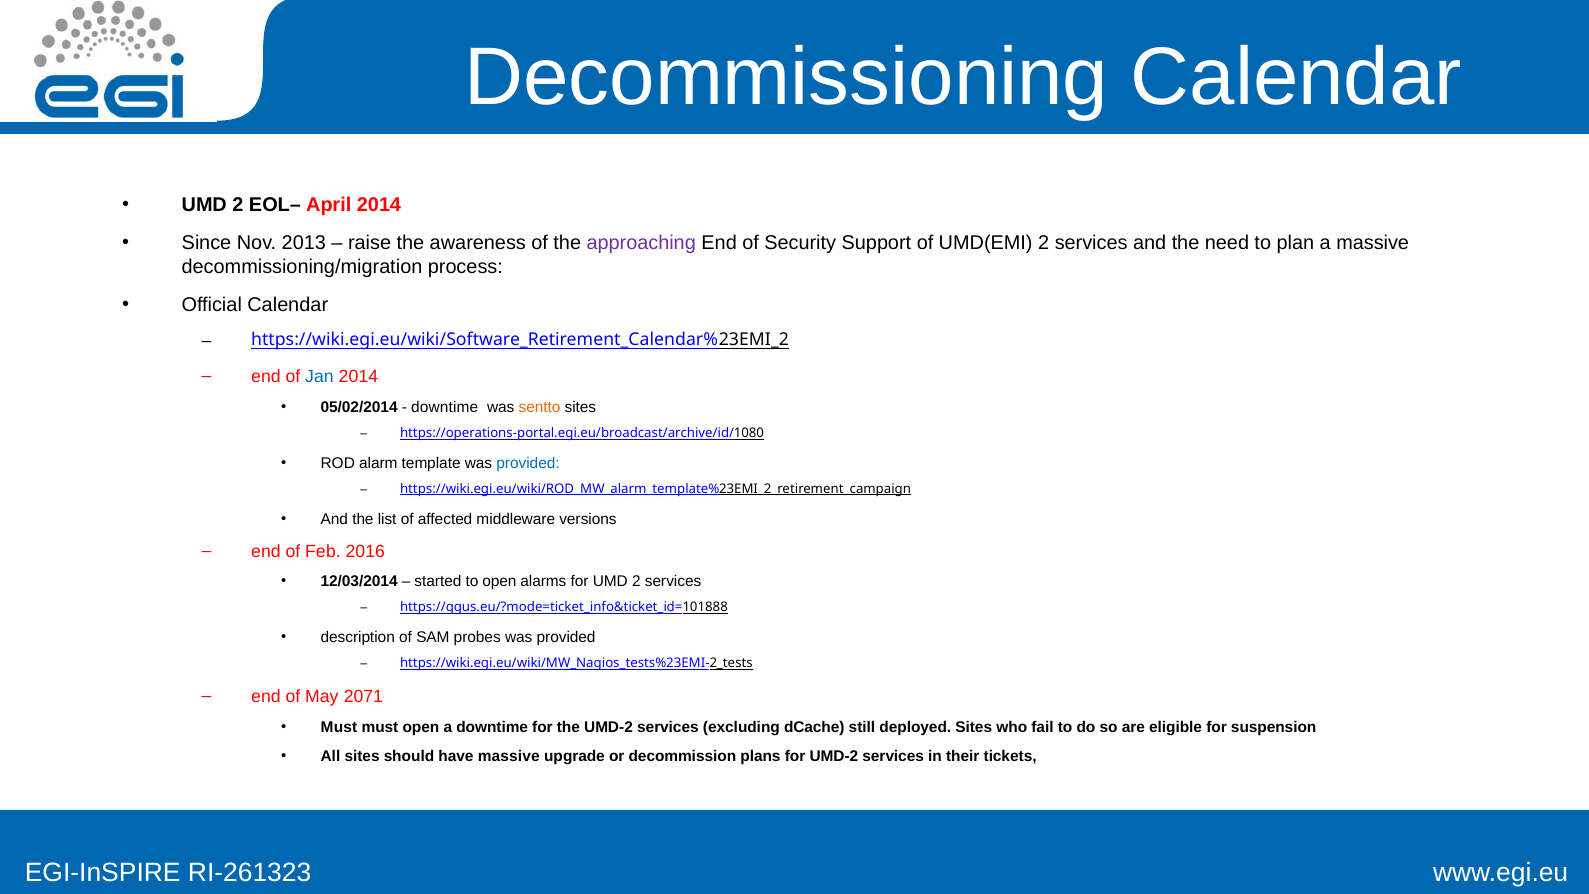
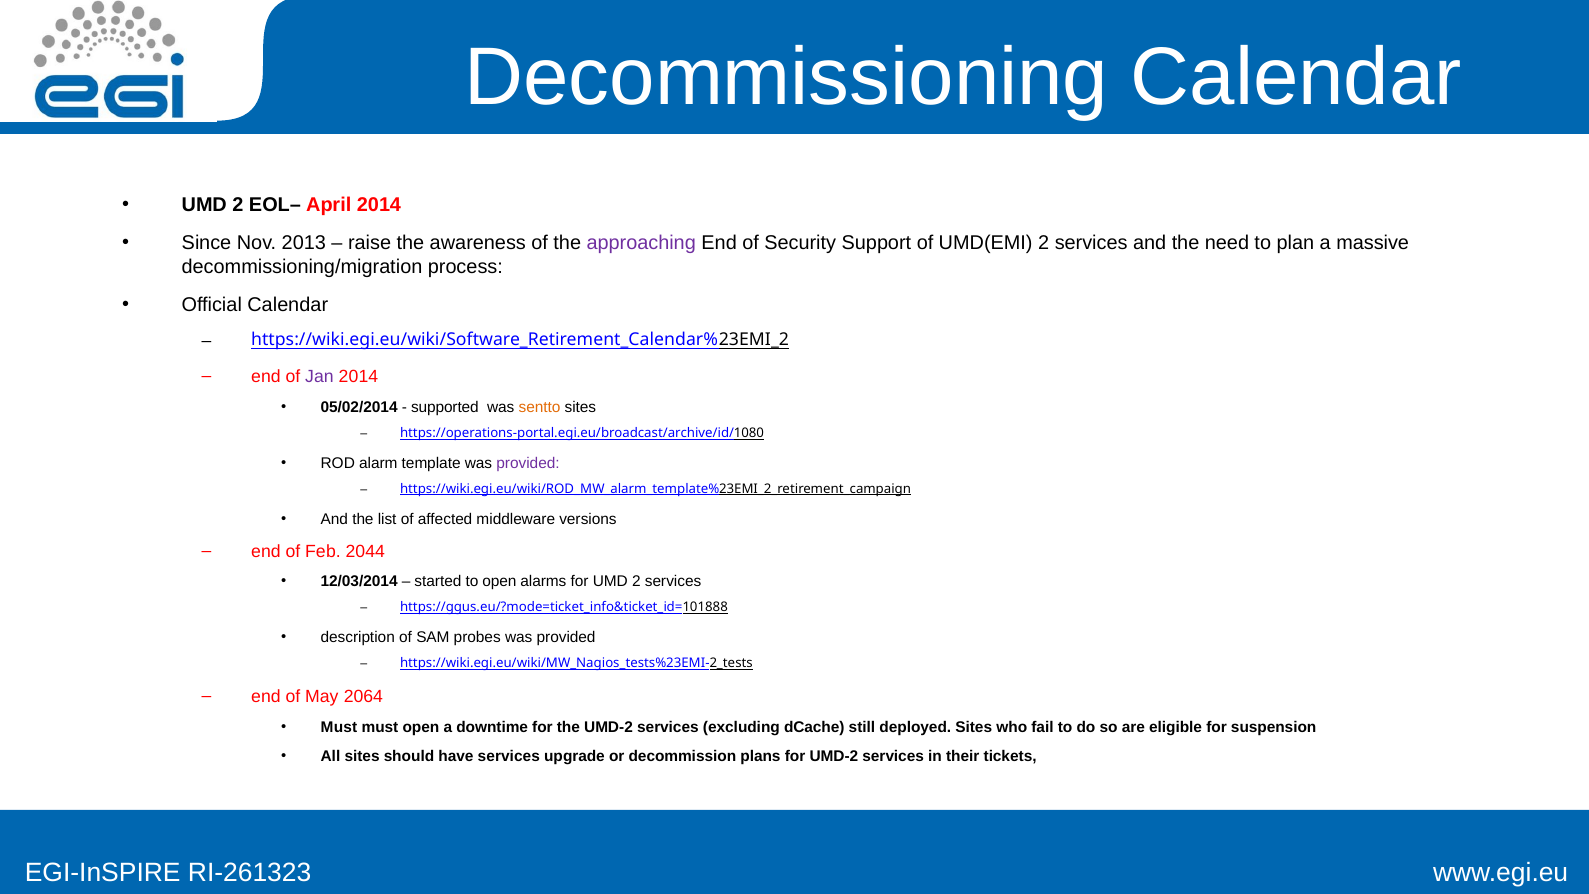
Jan colour: blue -> purple (319, 377)
downtime: downtime -> supported (445, 407)
provided colour: blue -> purple (528, 463)
2016: 2016 -> 2044 (365, 551)
2071: 2071 -> 2064 (363, 697)
have massive: massive -> services (509, 756)
